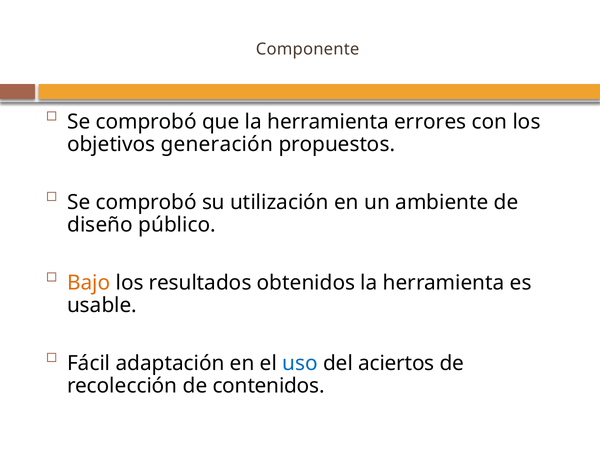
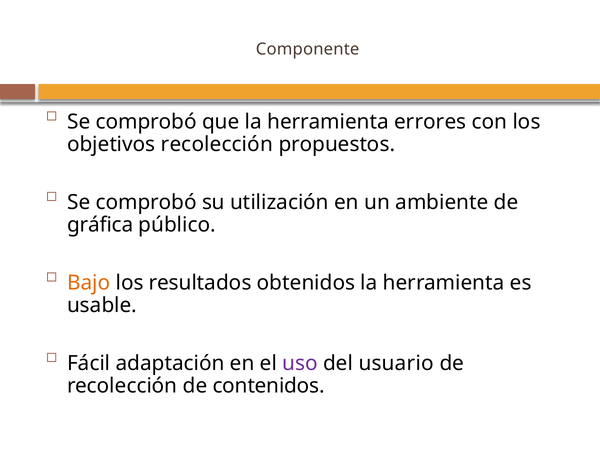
objetivos generación: generación -> recolección (217, 144)
diseño: diseño -> gráfica (100, 225)
uso colour: blue -> purple (300, 363)
aciertos: aciertos -> usuario (396, 363)
